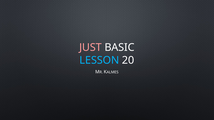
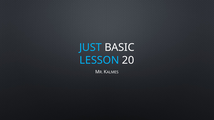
JUST colour: pink -> light blue (90, 48)
